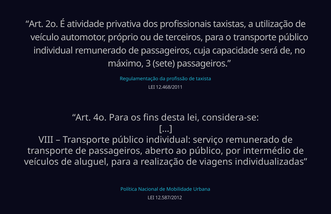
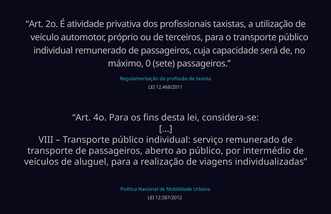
3: 3 -> 0 (148, 64)
